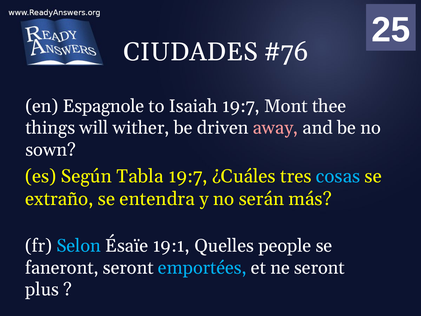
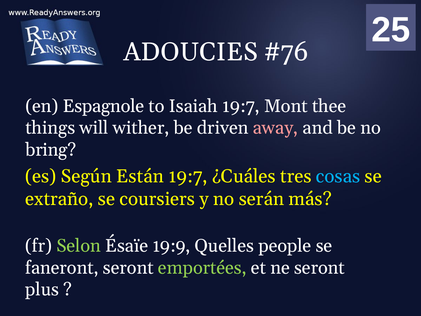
CIUDADES: CIUDADES -> ADOUCIES (191, 52)
sown: sown -> bring (51, 150)
Tabla: Tabla -> Están (140, 176)
entendra: entendra -> coursiers (157, 199)
Selon colour: light blue -> light green (79, 246)
19:1: 19:1 -> 19:9 (171, 246)
emportées colour: light blue -> light green (202, 268)
